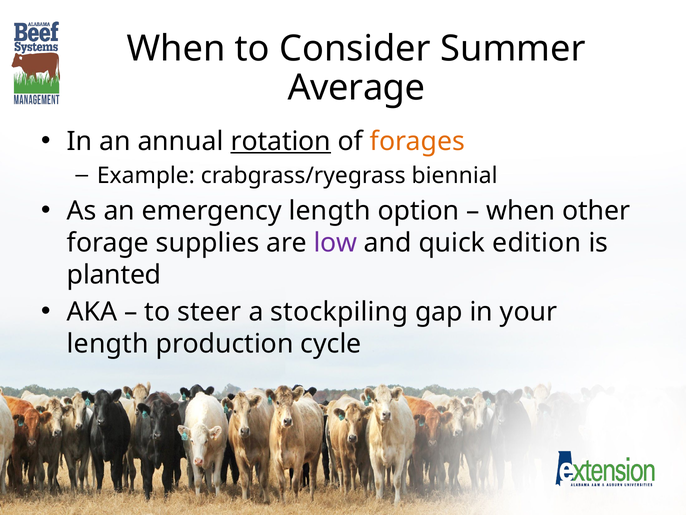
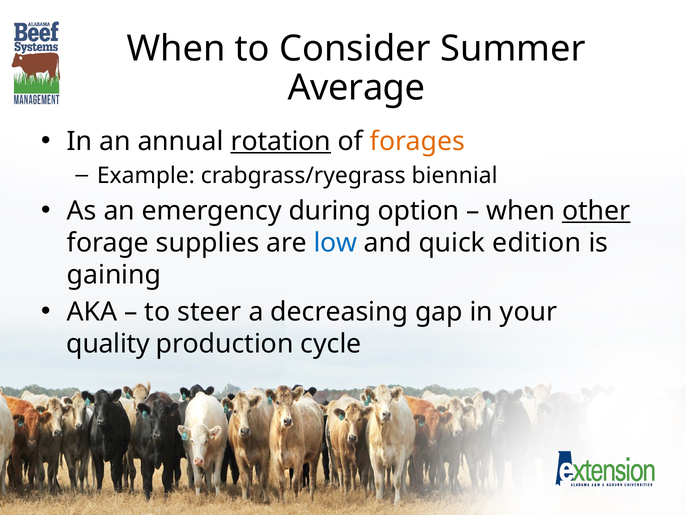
emergency length: length -> during (330, 211)
other underline: none -> present (596, 211)
low colour: purple -> blue (335, 243)
planted: planted -> gaining (114, 275)
stockpiling: stockpiling -> decreasing (339, 312)
length: length -> quality (108, 344)
